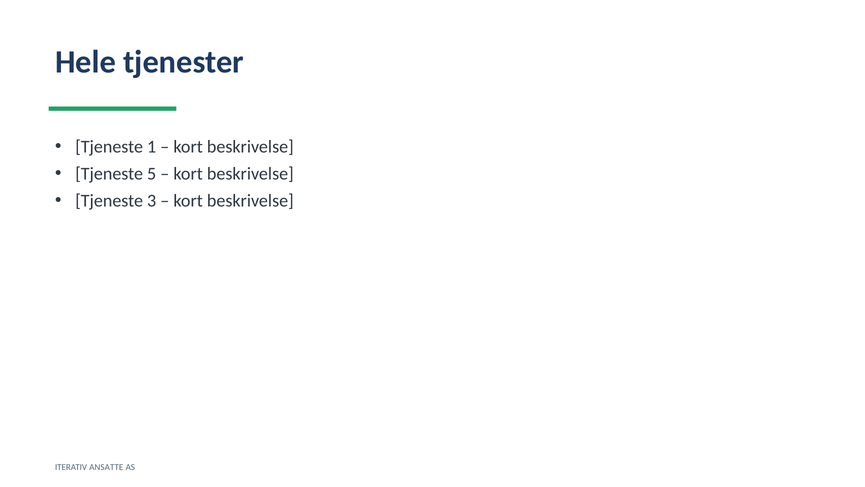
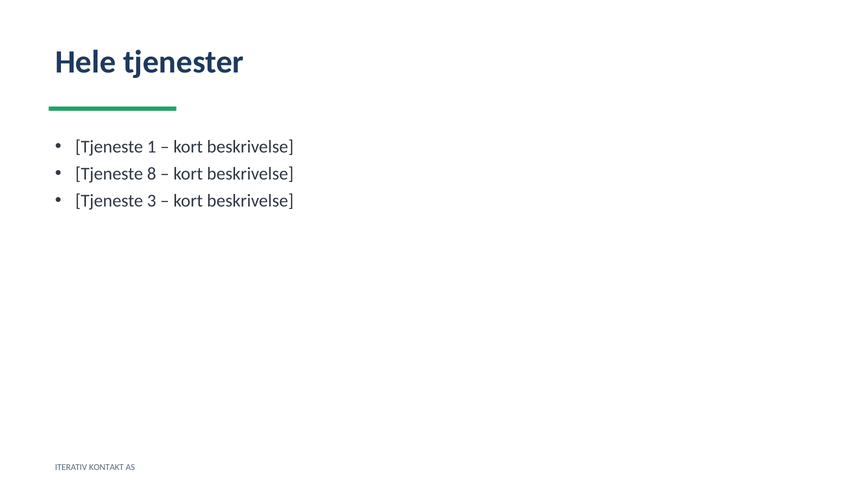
5: 5 -> 8 (152, 174)
ANSATTE: ANSATTE -> KONTAKT (106, 467)
